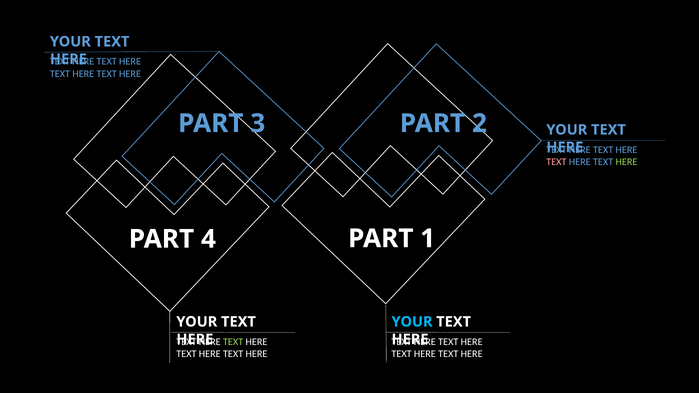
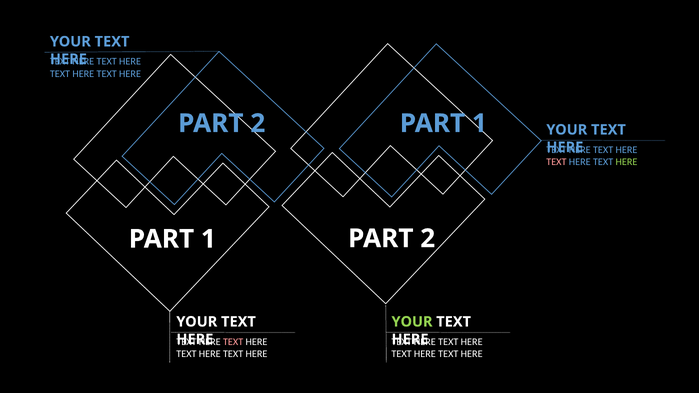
3: 3 -> 2 (258, 123)
2: 2 -> 1 (479, 123)
4: 4 -> 1 (208, 239)
1: 1 -> 2 (428, 239)
YOUR colour: light blue -> light green (412, 322)
TEXT colour: light green -> pink (233, 342)
